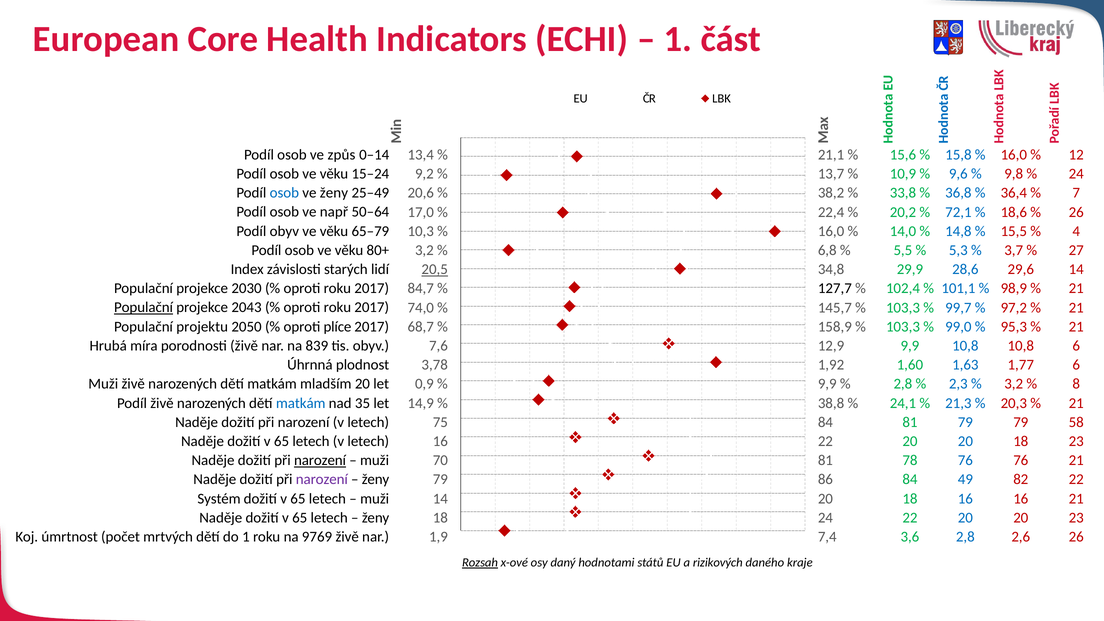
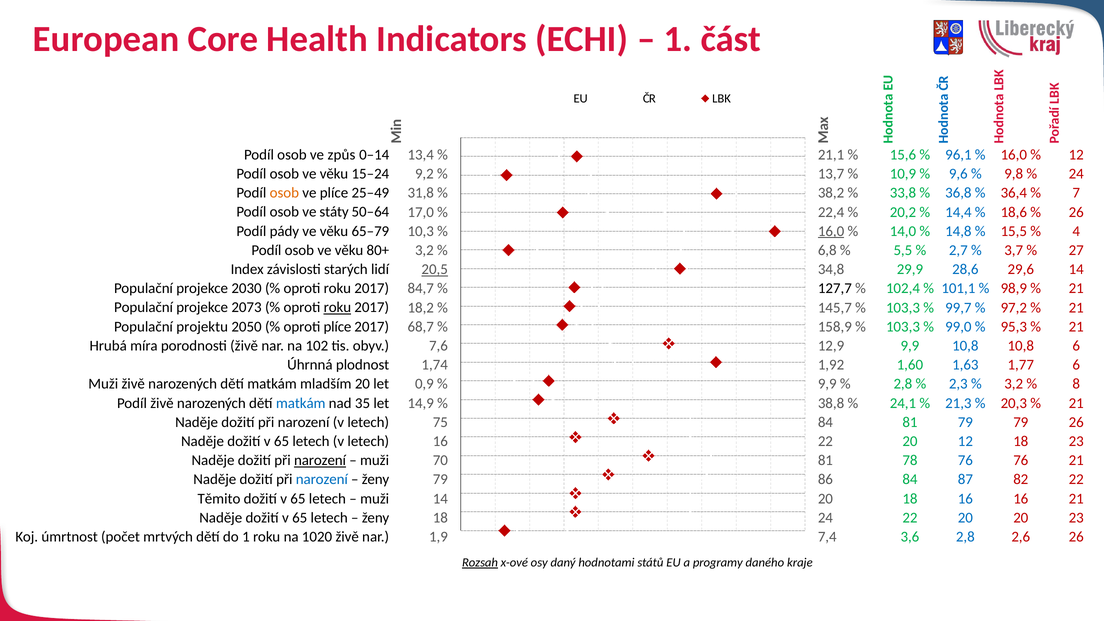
15,8: 15,8 -> 96,1 (958, 155)
osob colour: blue -> orange (284, 193)
ve ženy: ženy -> plíce (334, 193)
20,6: 20,6 -> 31,8 (421, 193)
např: např -> státy (334, 212)
72,1: 72,1 -> 14,4 (958, 212)
Podíl obyv: obyv -> pády (284, 231)
16,0 underline: none -> present (831, 231)
5,3: 5,3 -> 2,7 (958, 250)
Populační underline: present -> none (144, 308)
2043: 2043 -> 2073 (247, 308)
roku underline: none -> present (337, 308)
74,0: 74,0 -> 18,2 (421, 308)
839: 839 -> 102 (317, 346)
3,78: 3,78 -> 1,74 (435, 365)
79 58: 58 -> 26 (1076, 422)
16 22 20 20: 20 -> 12 (965, 441)
narození colour: purple -> blue (322, 479)
49: 49 -> 87 (965, 480)
Systém: Systém -> Těmito (219, 499)
9769: 9769 -> 1020 (317, 537)
rizikových: rizikových -> programy (718, 563)
